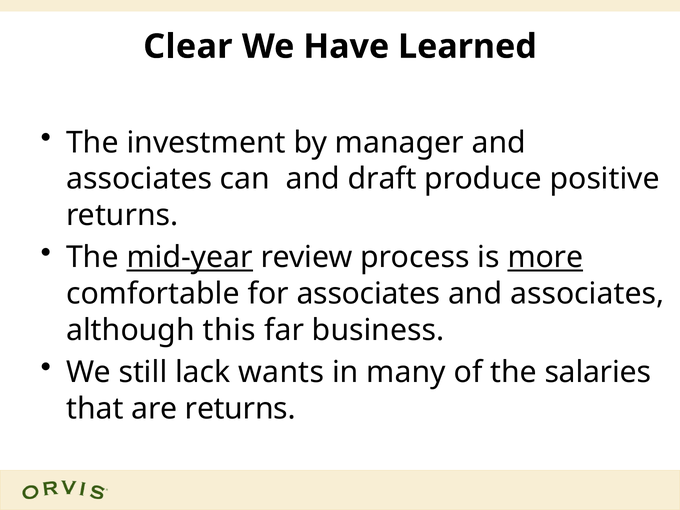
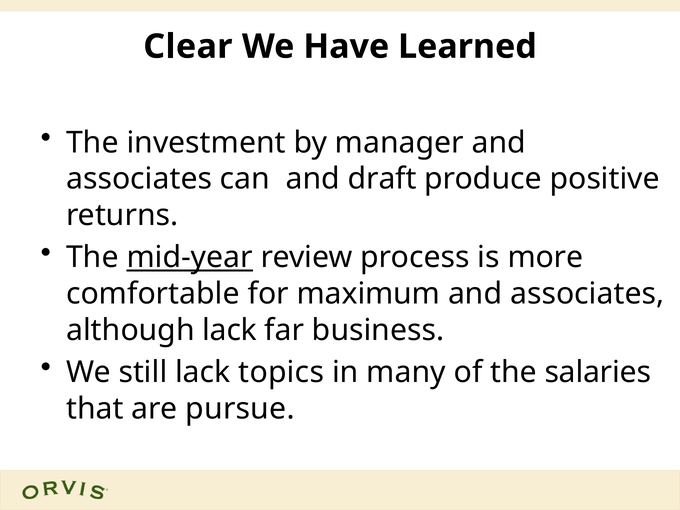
more underline: present -> none (545, 257)
for associates: associates -> maximum (368, 294)
although this: this -> lack (230, 330)
wants: wants -> topics (281, 372)
are returns: returns -> pursue (240, 409)
